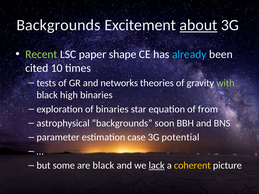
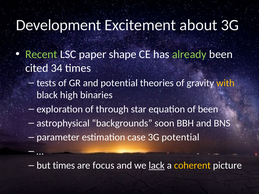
Backgrounds: Backgrounds -> Development (59, 25)
about underline: present -> none (198, 25)
already colour: light blue -> light green (189, 54)
10: 10 -> 34 (57, 68)
and networks: networks -> potential (119, 83)
with colour: light green -> yellow (225, 83)
of binaries: binaries -> through (112, 109)
of from: from -> been (208, 109)
but some: some -> times (64, 166)
are black: black -> focus (103, 166)
